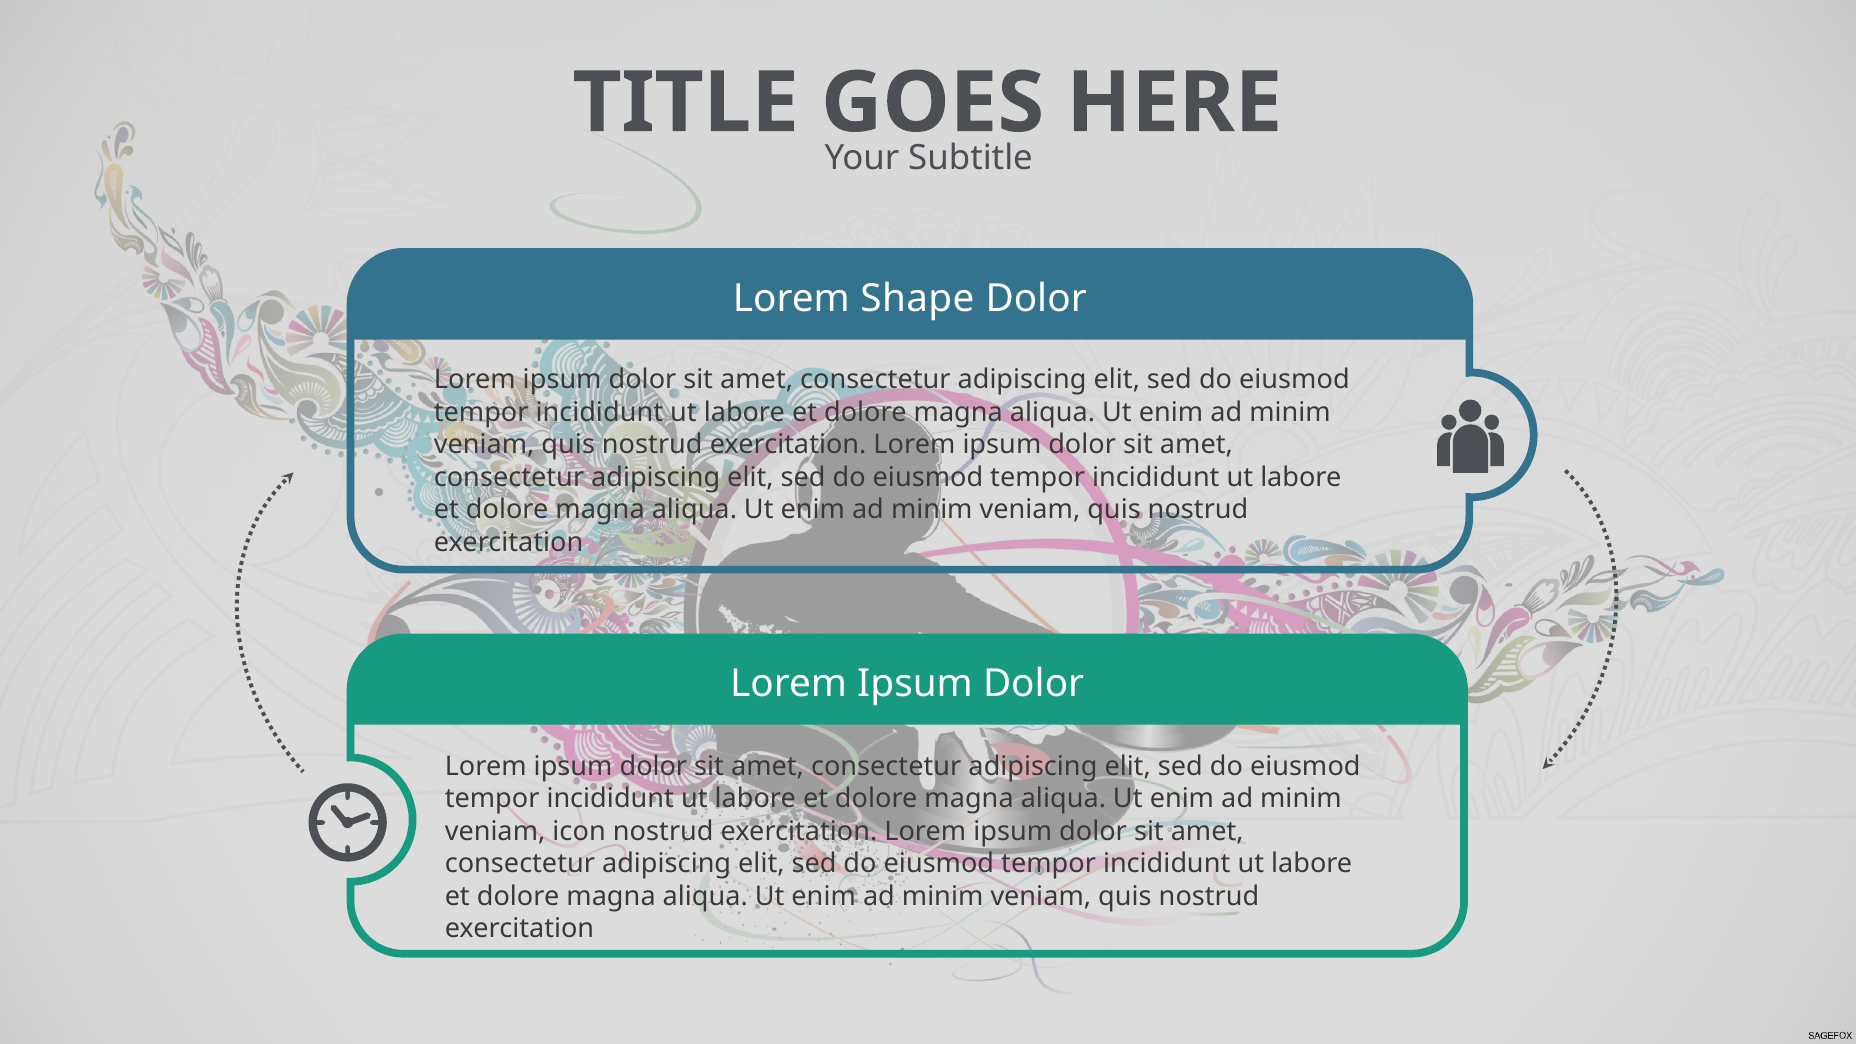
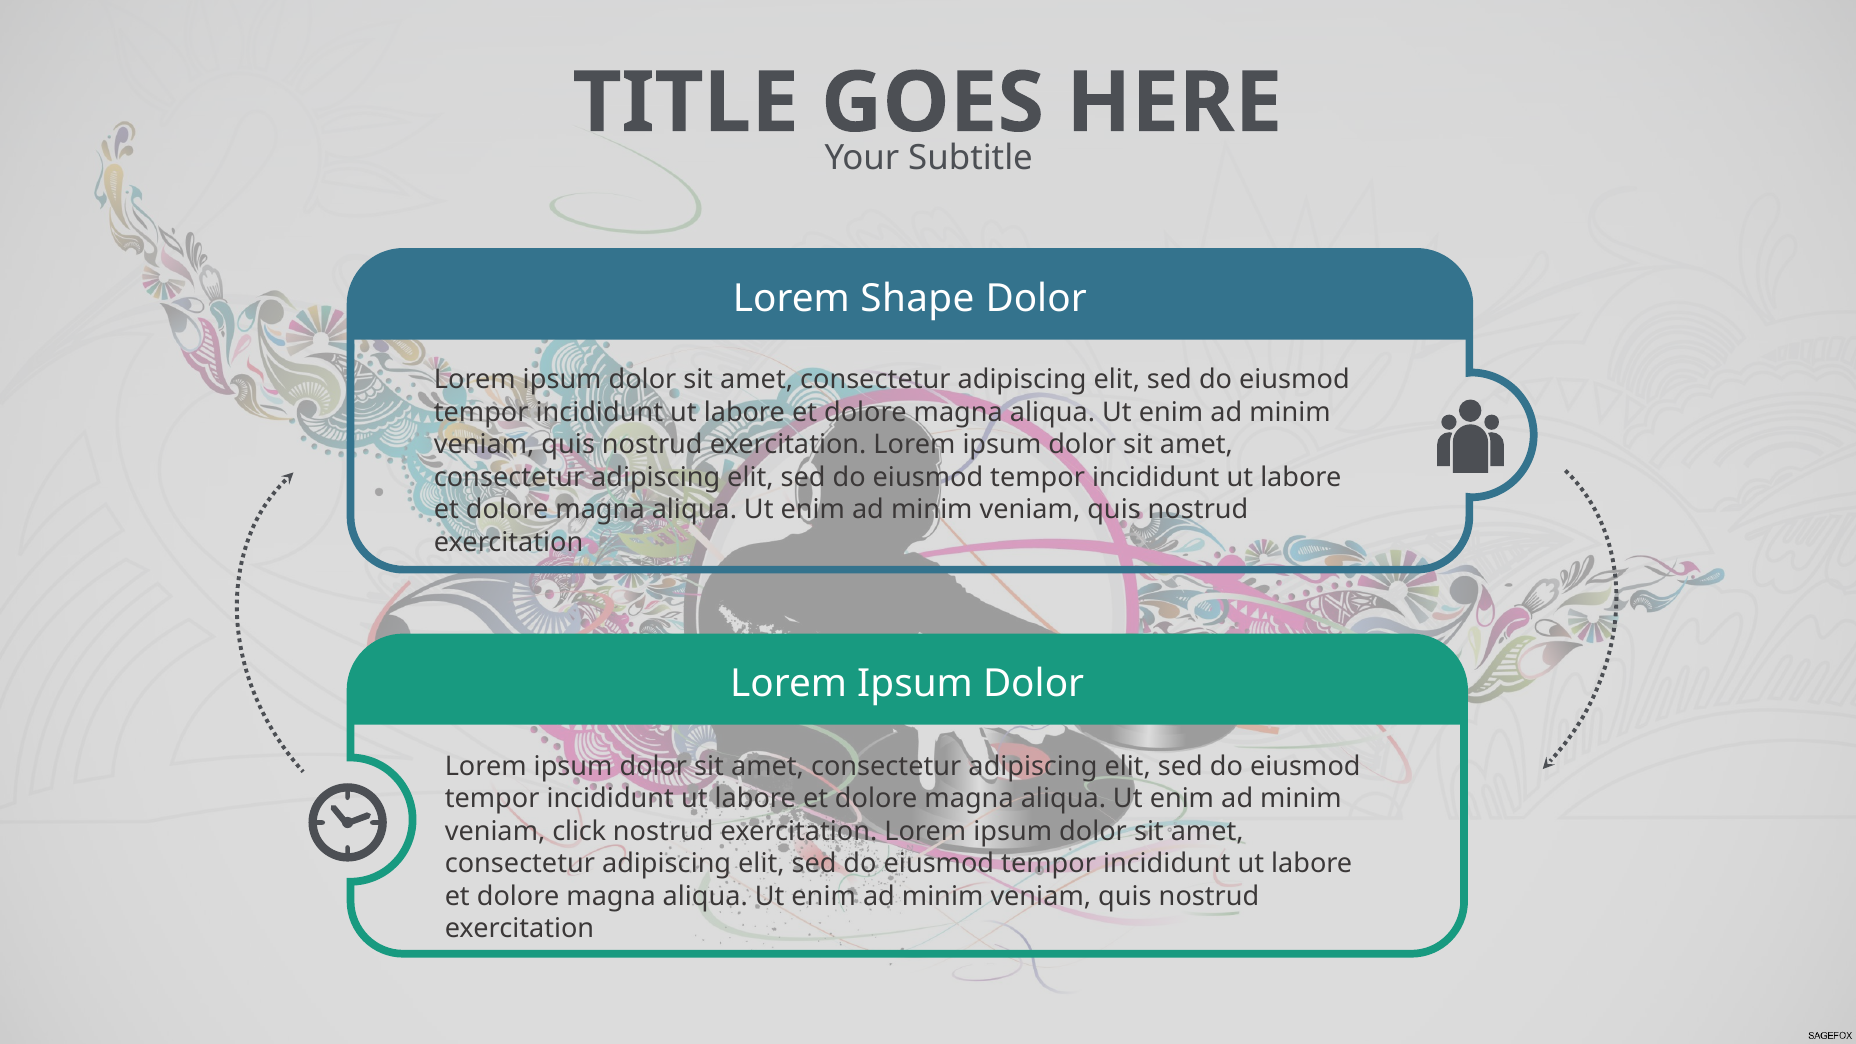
icon: icon -> click (579, 831)
